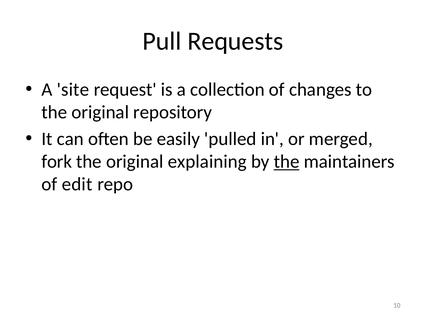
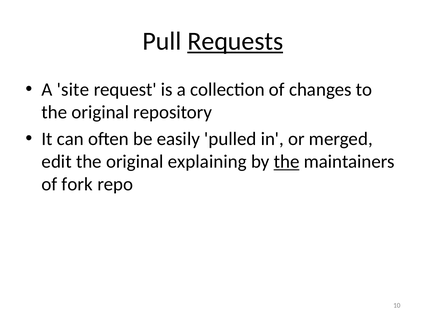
Requests underline: none -> present (235, 41)
fork: fork -> edit (57, 161)
edit: edit -> fork (77, 184)
